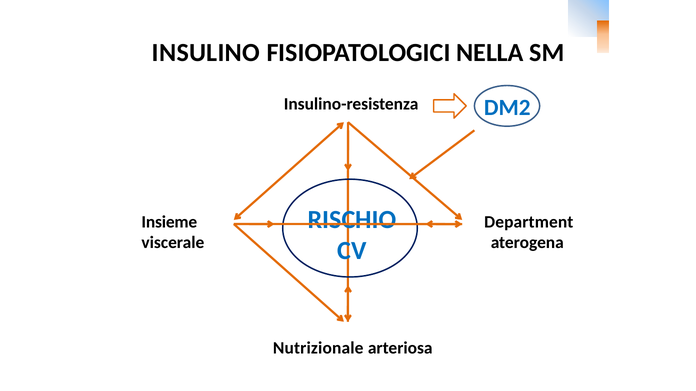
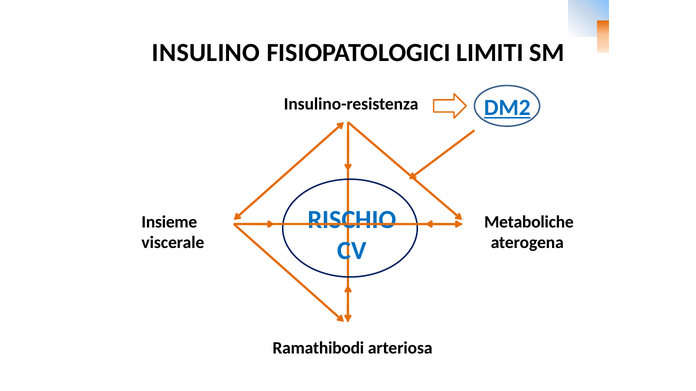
NELLA: NELLA -> LIMITI (490, 53)
DM2 underline: none -> present (507, 108)
Department: Department -> Metaboliche (529, 222)
Nutrizionale: Nutrizionale -> Ramathibodi (318, 349)
